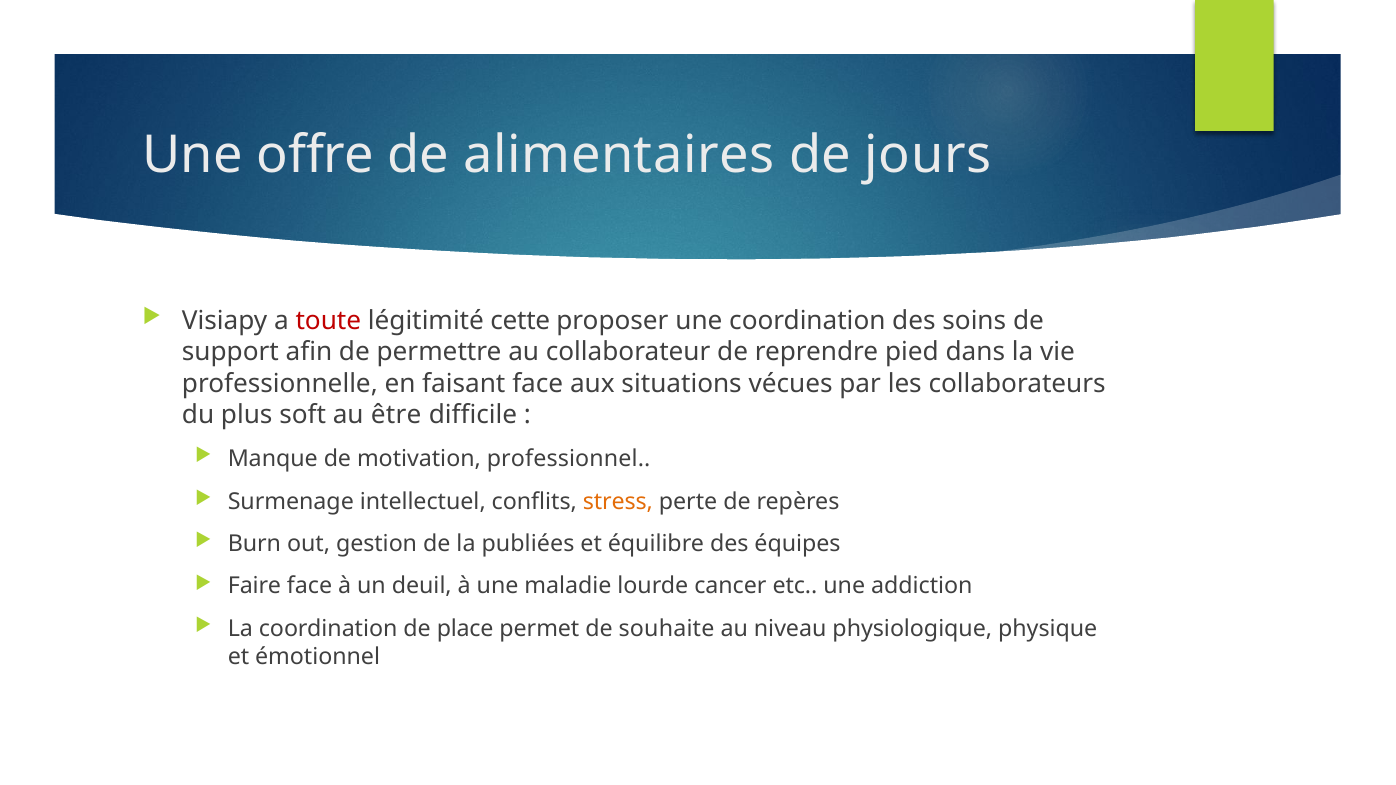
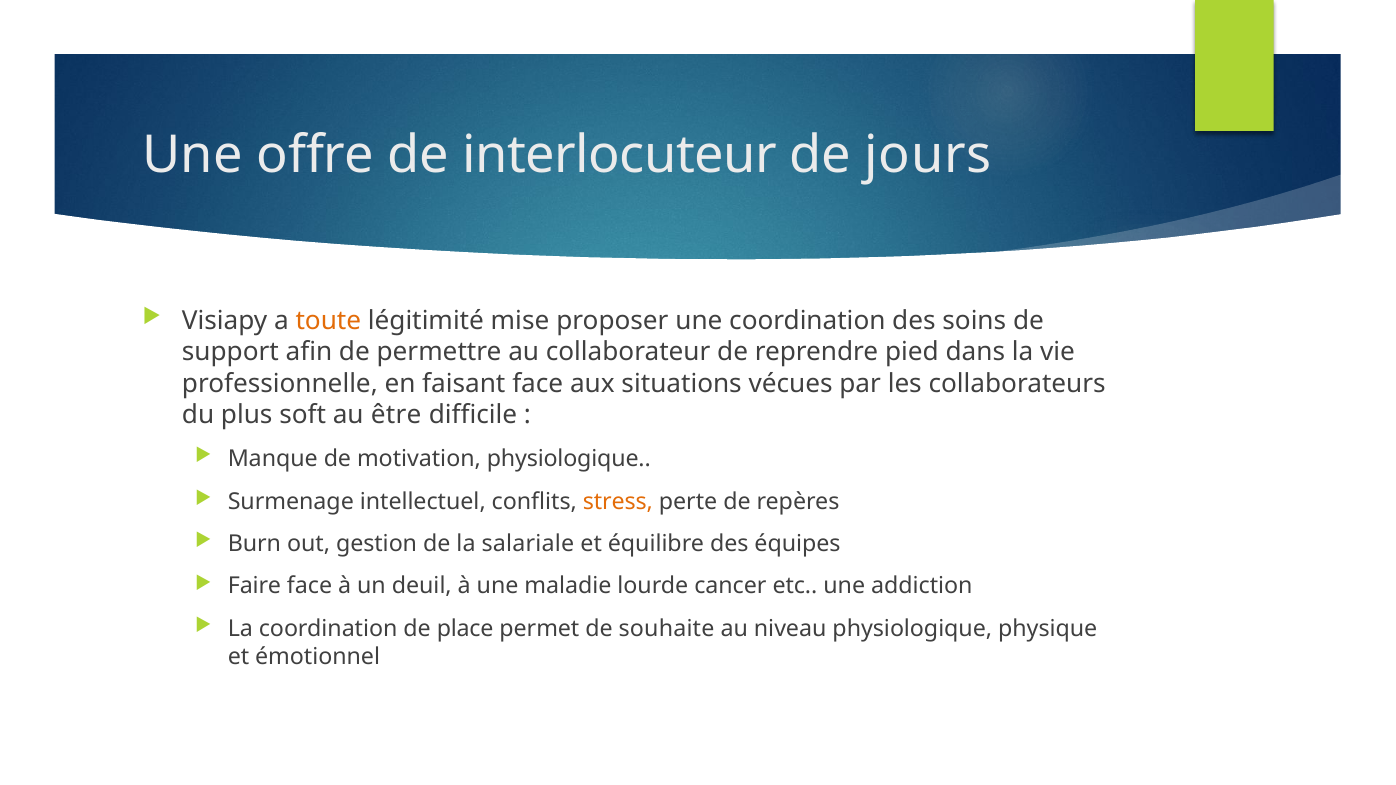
alimentaires: alimentaires -> interlocuteur (620, 156)
toute colour: red -> orange (328, 321)
cette: cette -> mise (520, 321)
motivation professionnel: professionnel -> physiologique (569, 459)
publiées: publiées -> salariale (528, 544)
